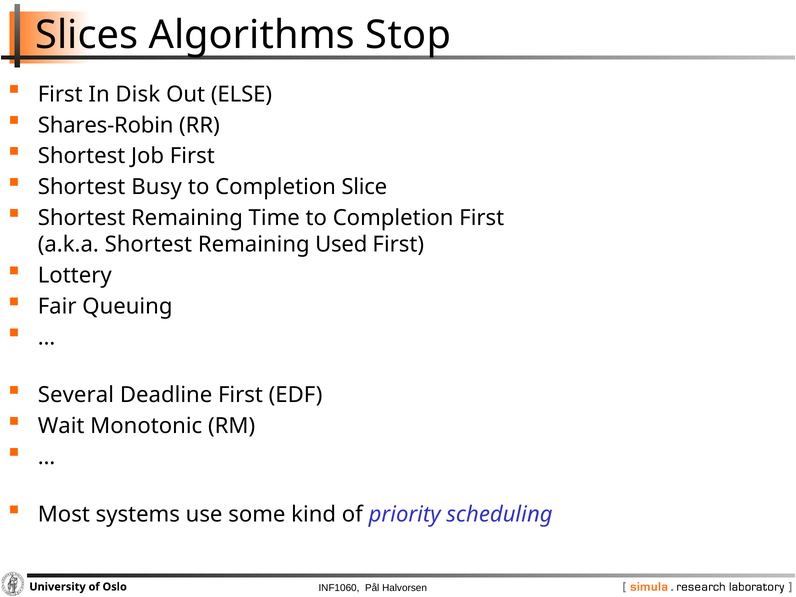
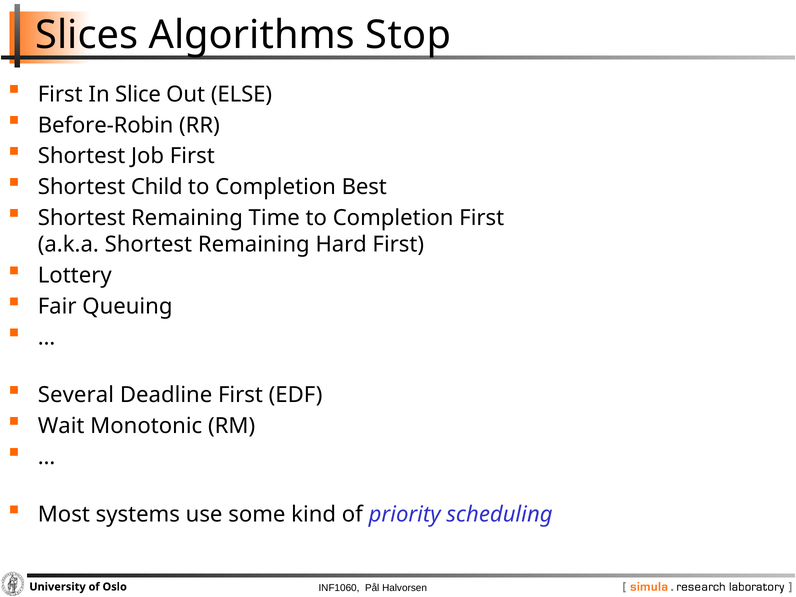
Disk: Disk -> Slice (138, 94)
Shares-Robin: Shares-Robin -> Before-Robin (106, 125)
Busy: Busy -> Child (157, 187)
Slice: Slice -> Best (364, 187)
Used: Used -> Hard (341, 245)
